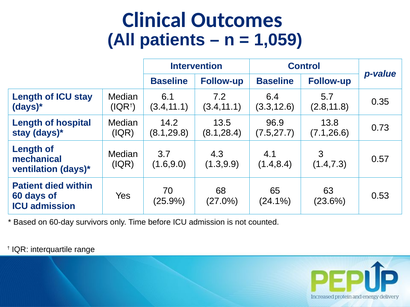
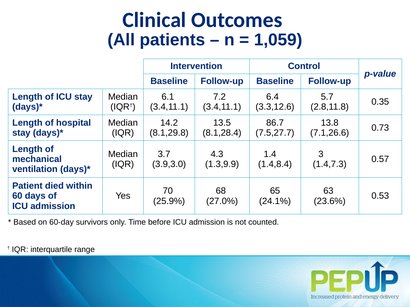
96.9: 96.9 -> 86.7 (275, 123)
4.1: 4.1 -> 1.4 (270, 154)
1.6,9.0: 1.6,9.0 -> 3.9,3.0 (169, 164)
